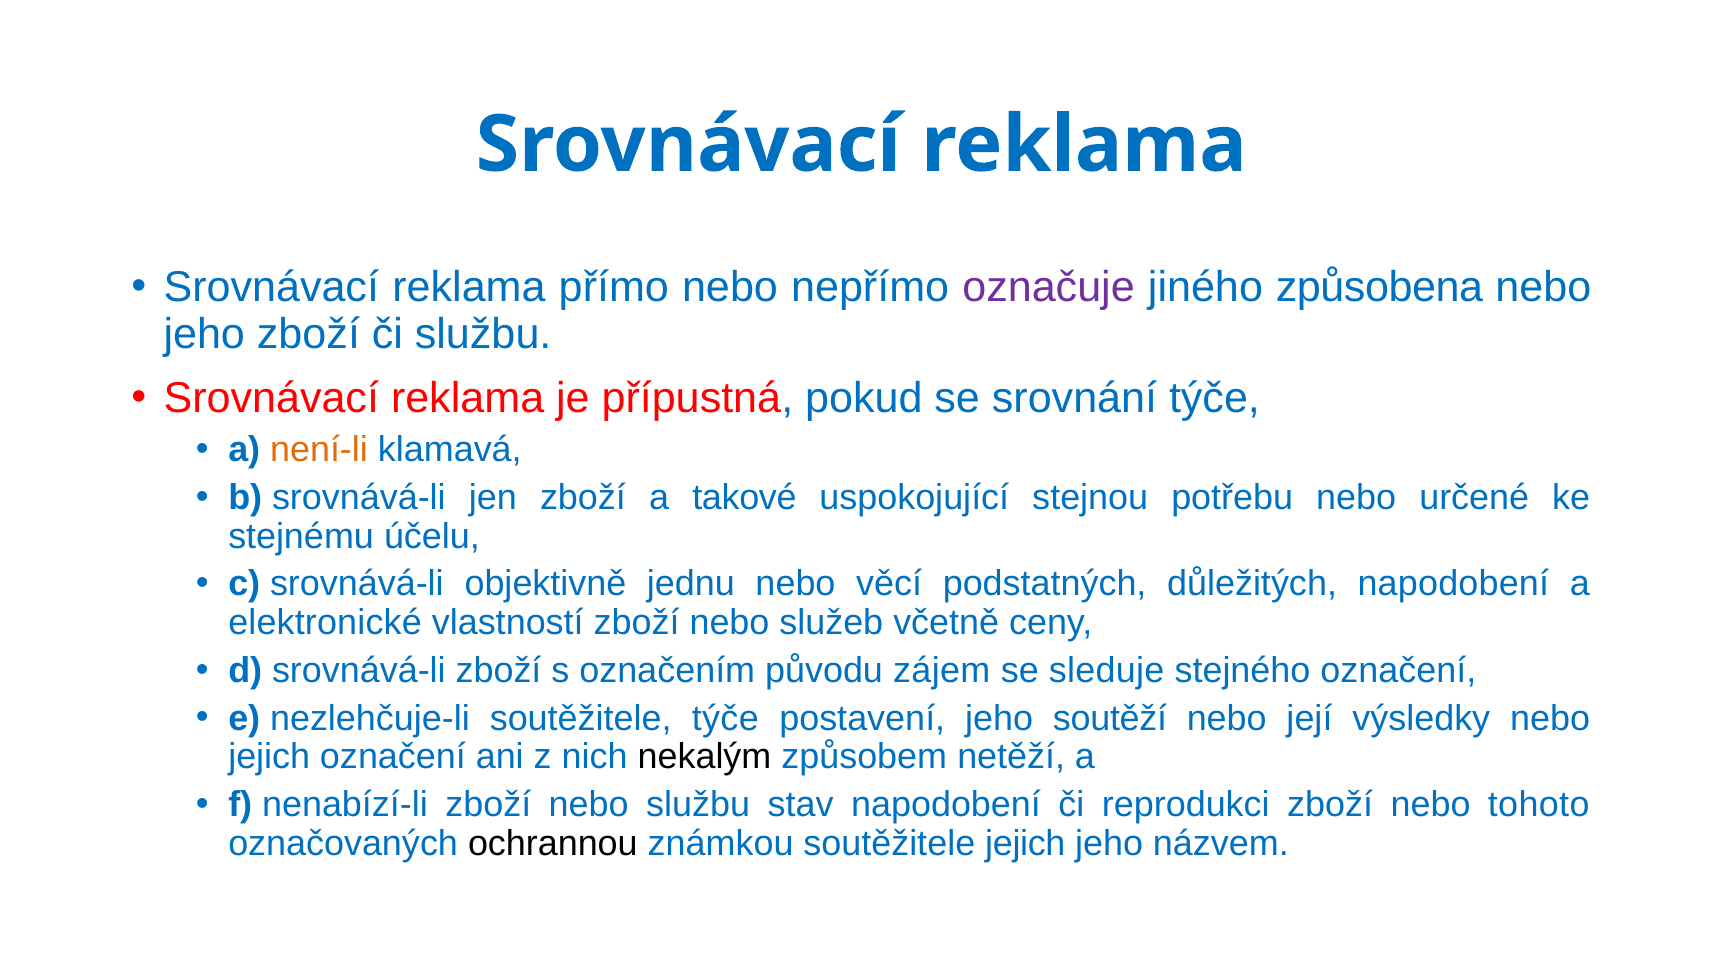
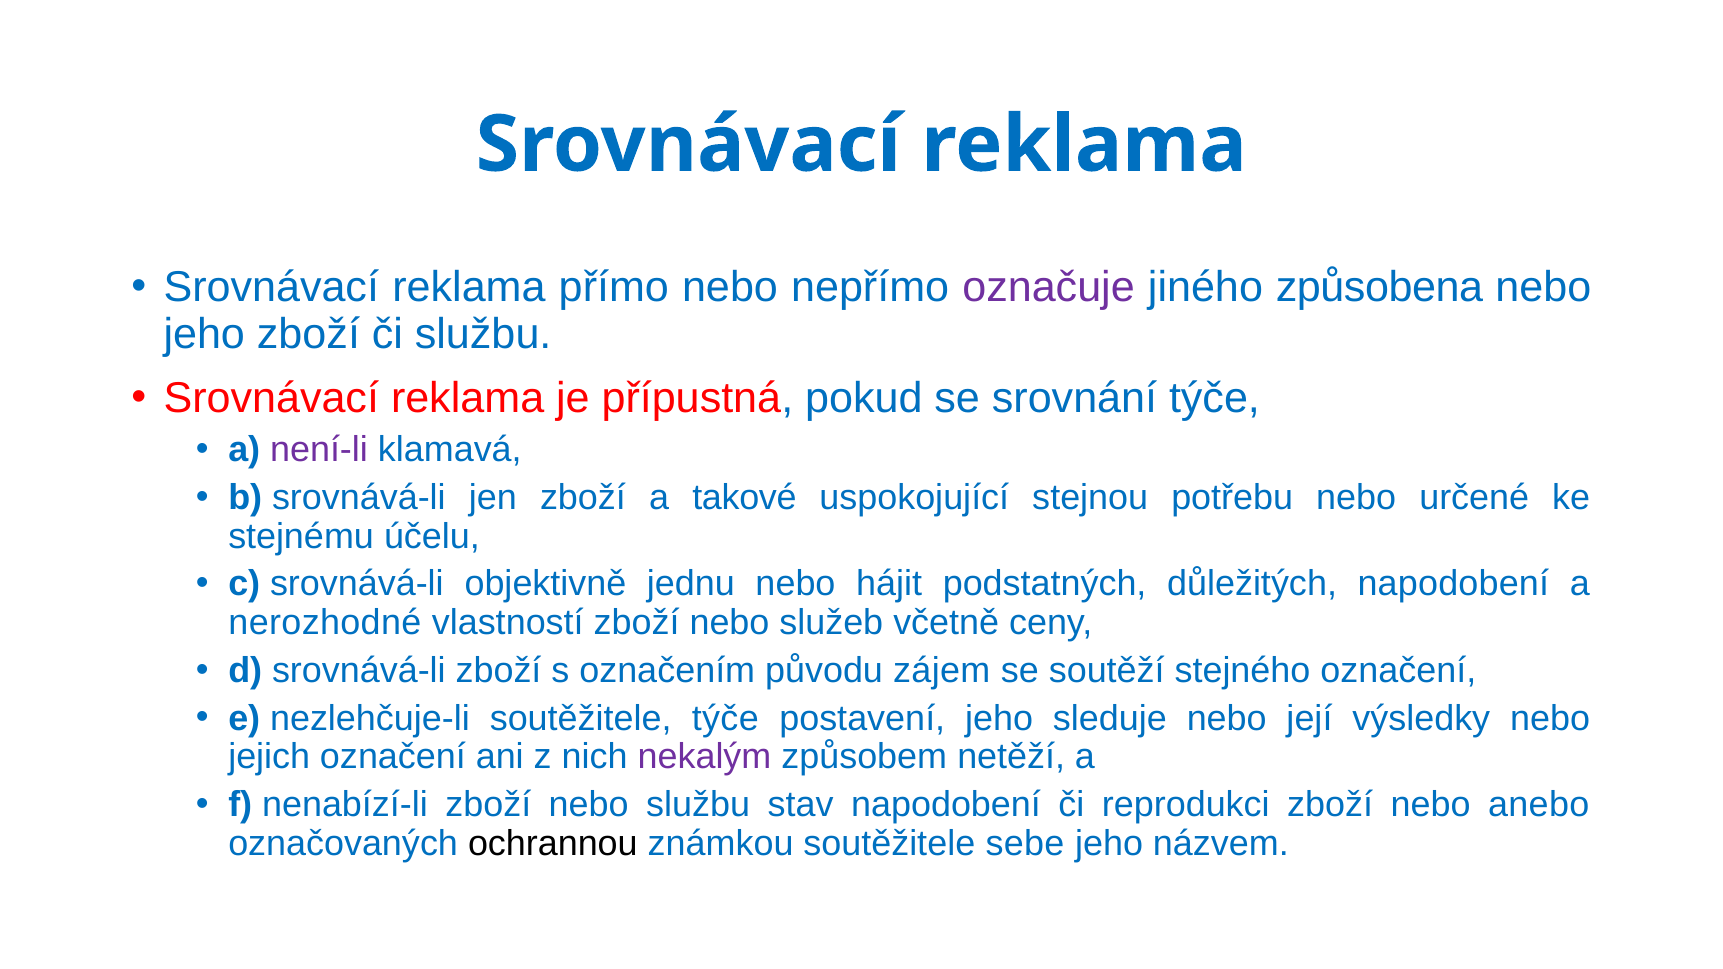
není-li colour: orange -> purple (319, 450)
věcí: věcí -> hájit (889, 584)
elektronické: elektronické -> nerozhodné (325, 623)
sleduje: sleduje -> soutěží (1107, 671)
soutěží: soutěží -> sleduje (1110, 718)
nekalým colour: black -> purple (705, 757)
tohoto: tohoto -> anebo (1539, 805)
soutěžitele jejich: jejich -> sebe (1025, 844)
